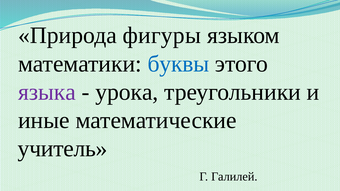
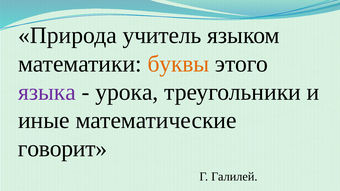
фигуры: фигуры -> учитель (162, 35)
буквы colour: blue -> orange (178, 64)
учитель: учитель -> говорит (63, 149)
